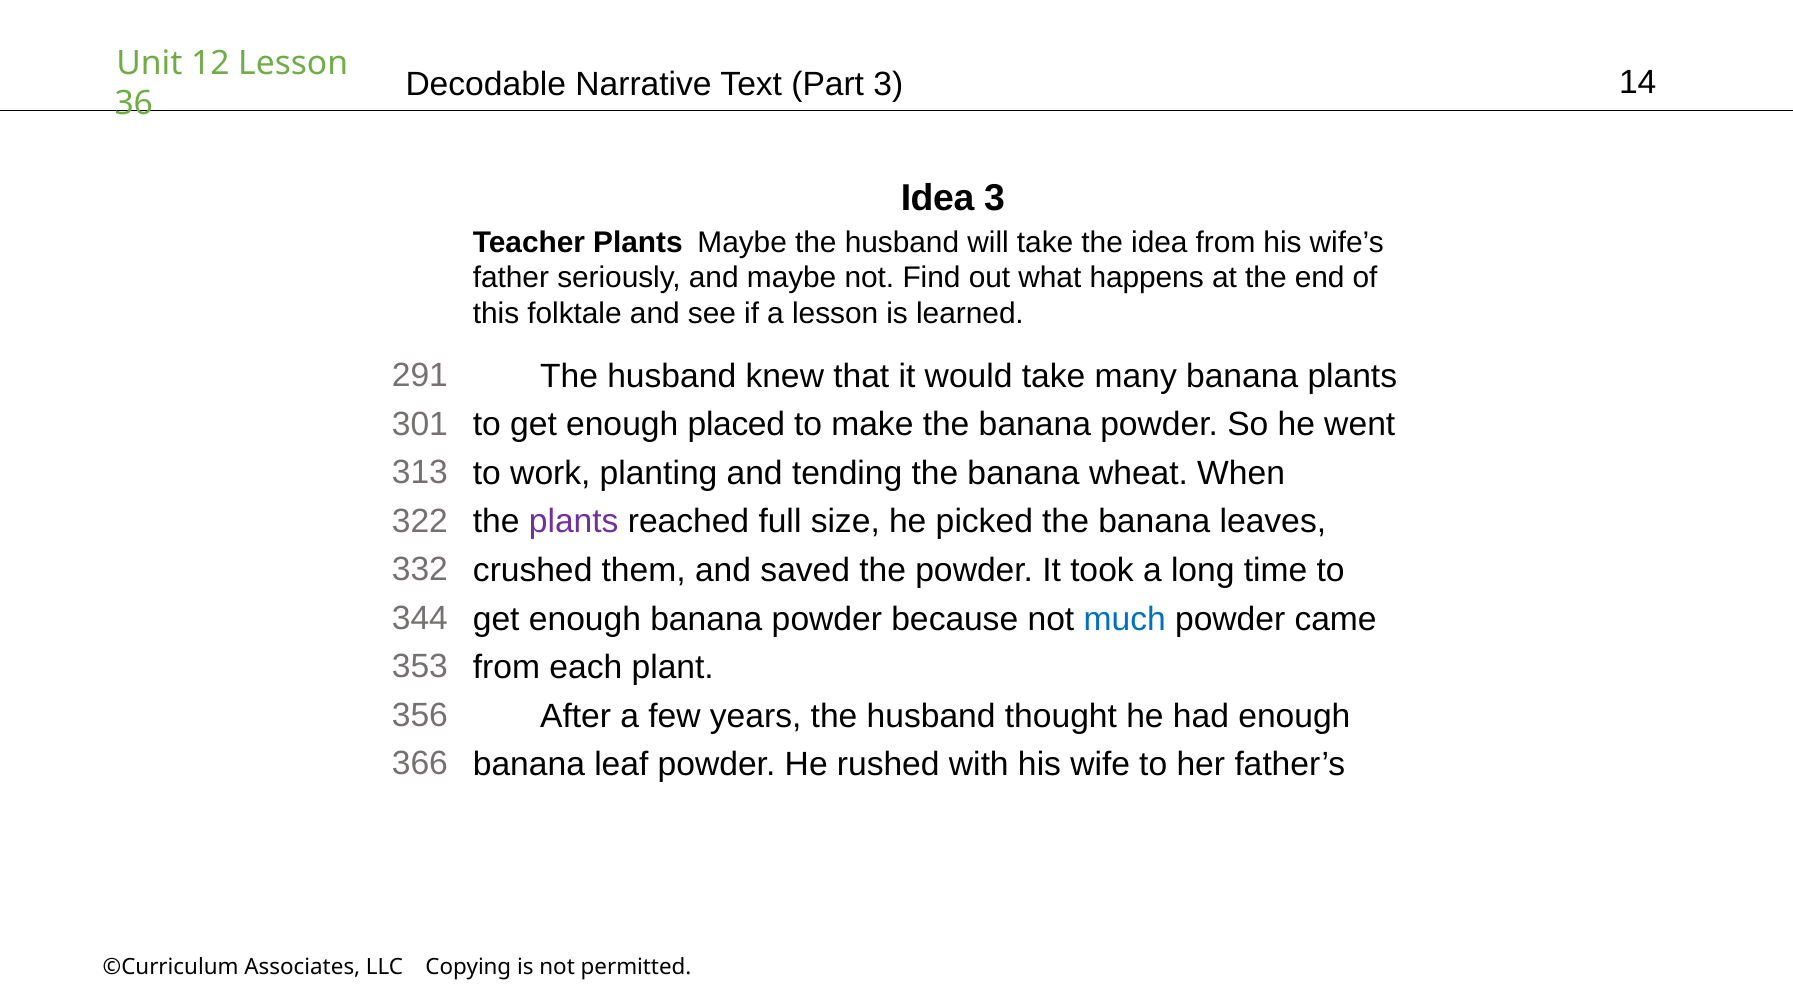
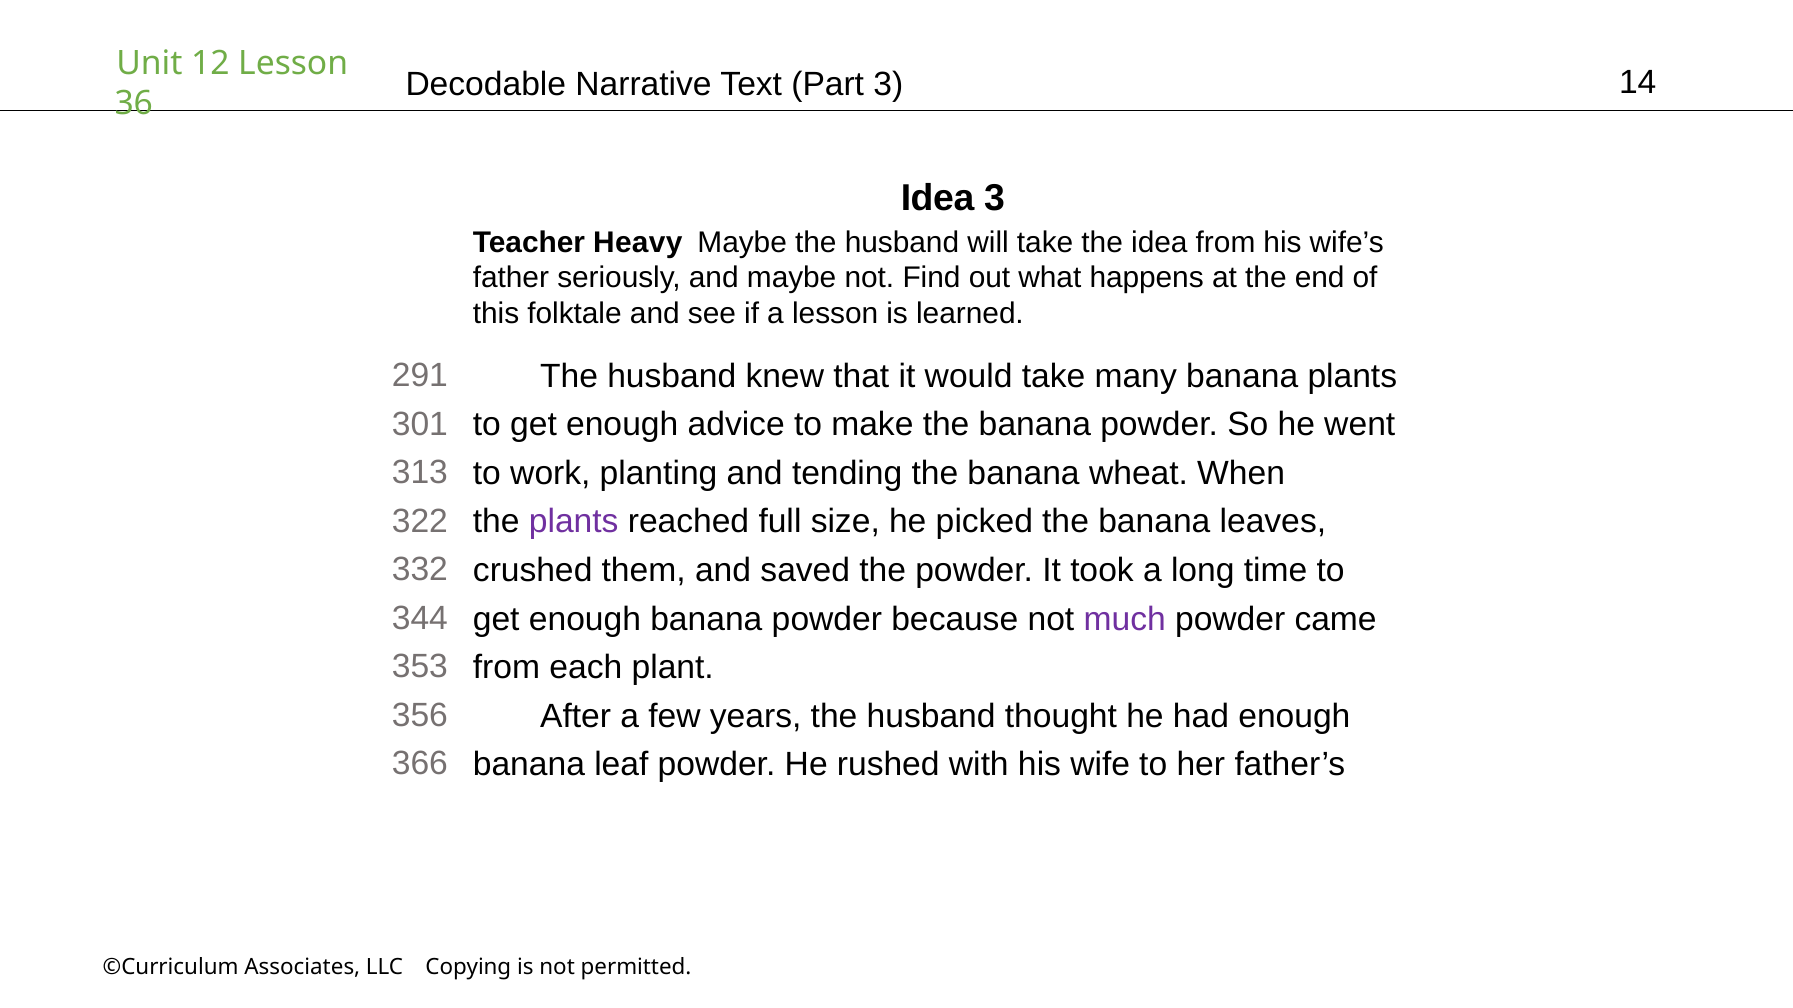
Teacher Plants: Plants -> Heavy (638, 242)
placed: placed -> advice (736, 425)
much colour: blue -> purple (1125, 619)
